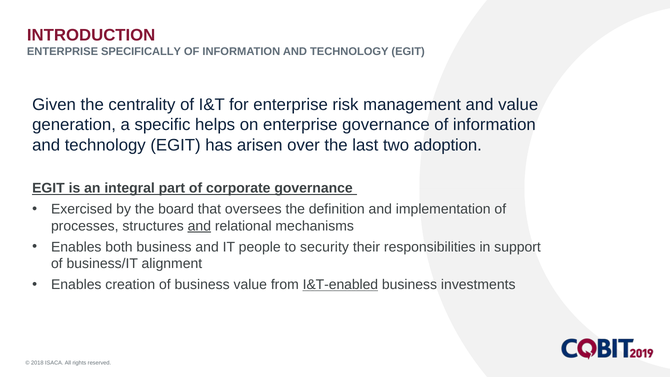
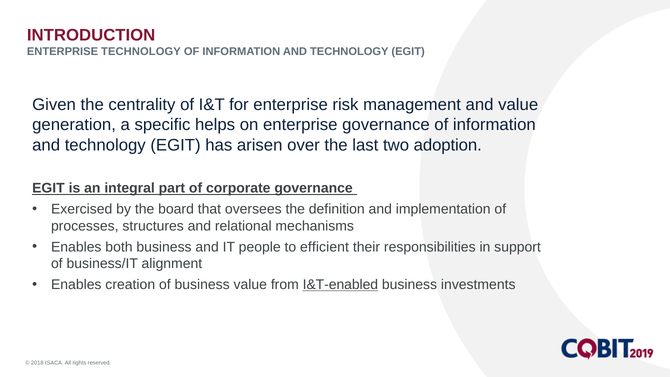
ENTERPRISE SPECIFICALLY: SPECIFICALLY -> TECHNOLOGY (141, 52)
and underline: present -> none (199, 226)
security: security -> efficient (325, 247)
